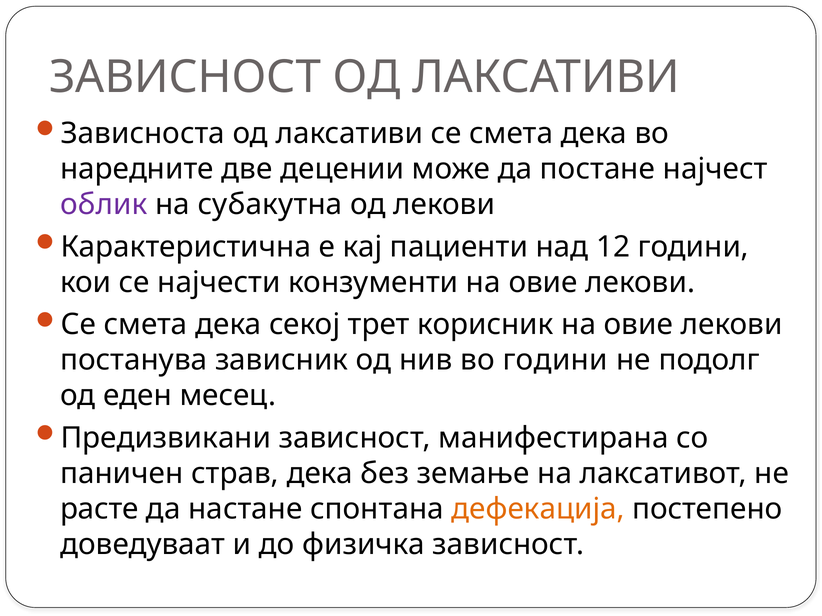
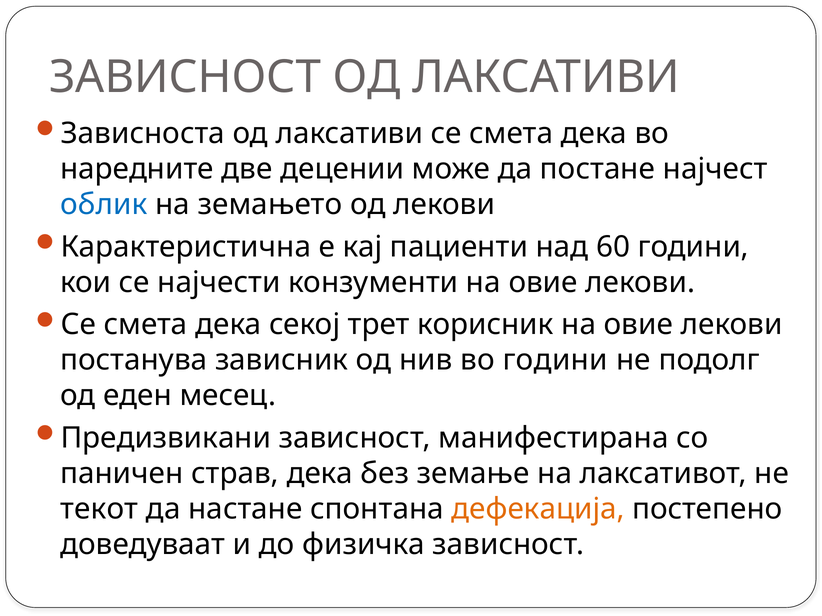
облик colour: purple -> blue (104, 205)
субакутна: субакутна -> земањето (270, 205)
12: 12 -> 60 (613, 247)
расте: расте -> текот (99, 509)
